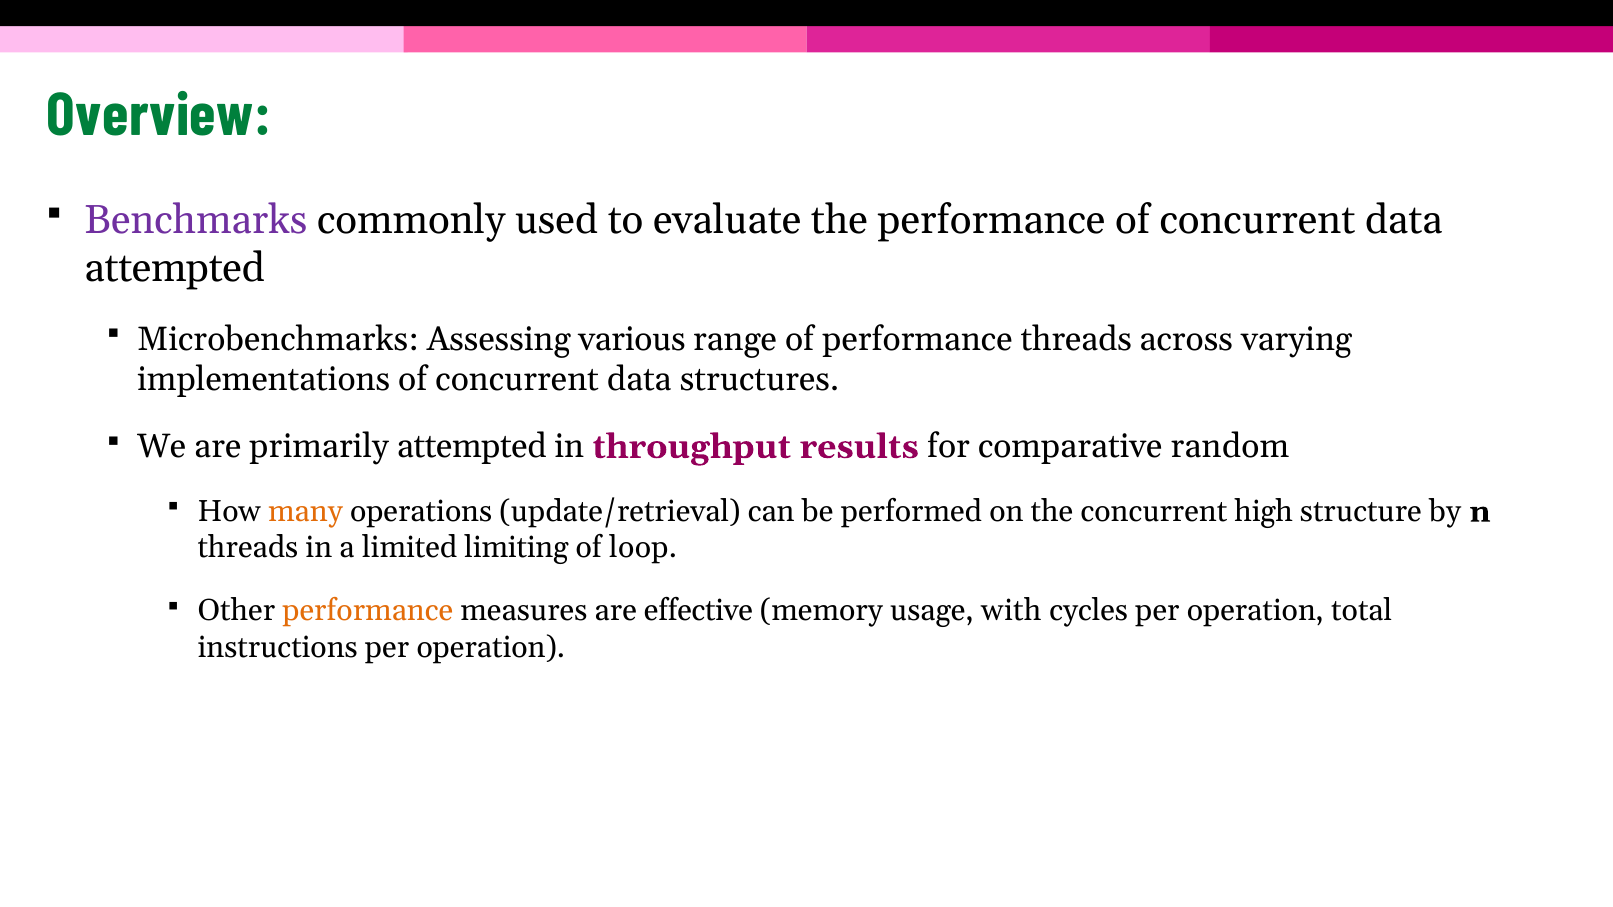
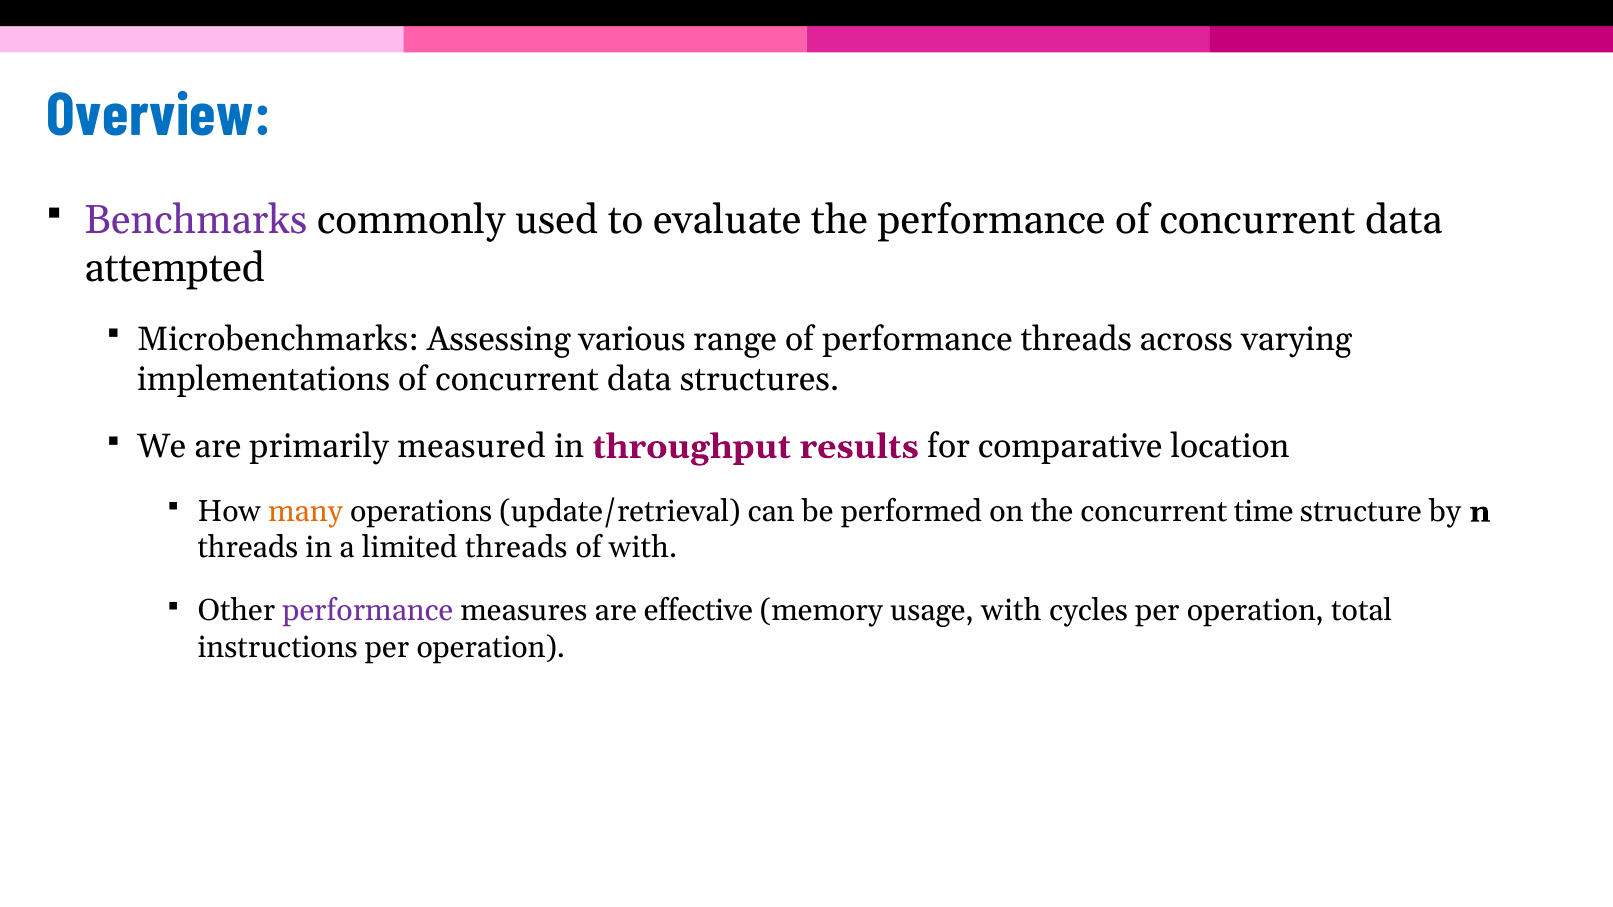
Overview colour: green -> blue (159, 115)
primarily attempted: attempted -> measured (471, 447)
random: random -> location (1230, 447)
high: high -> time (1264, 512)
limited limiting: limiting -> threads (516, 548)
of loop: loop -> with (643, 548)
performance colour: orange -> purple (368, 611)
